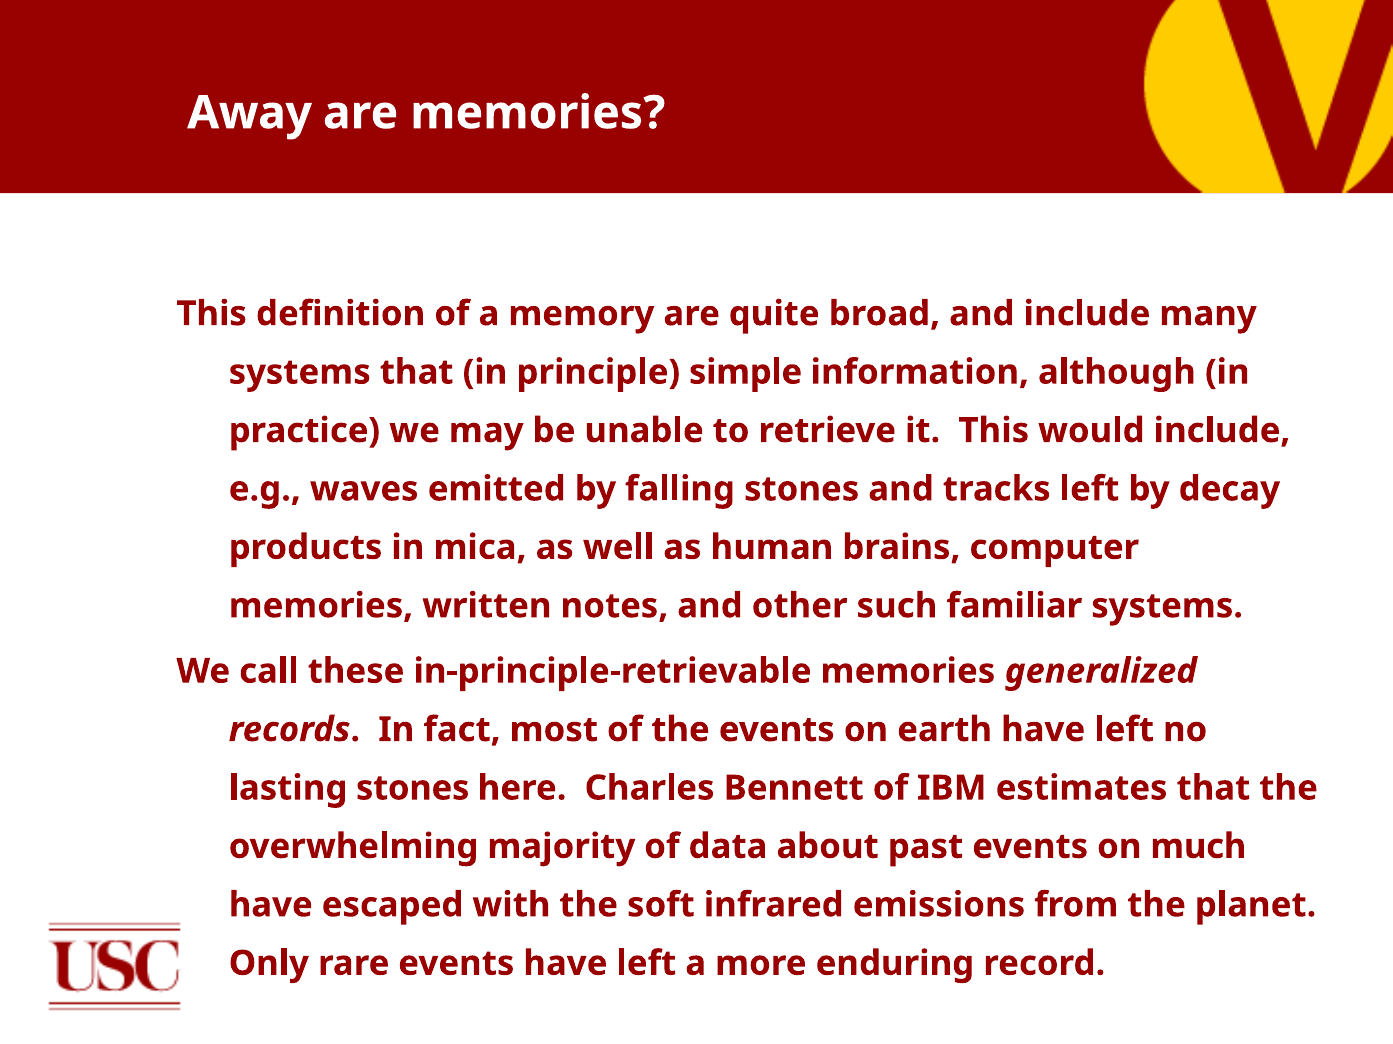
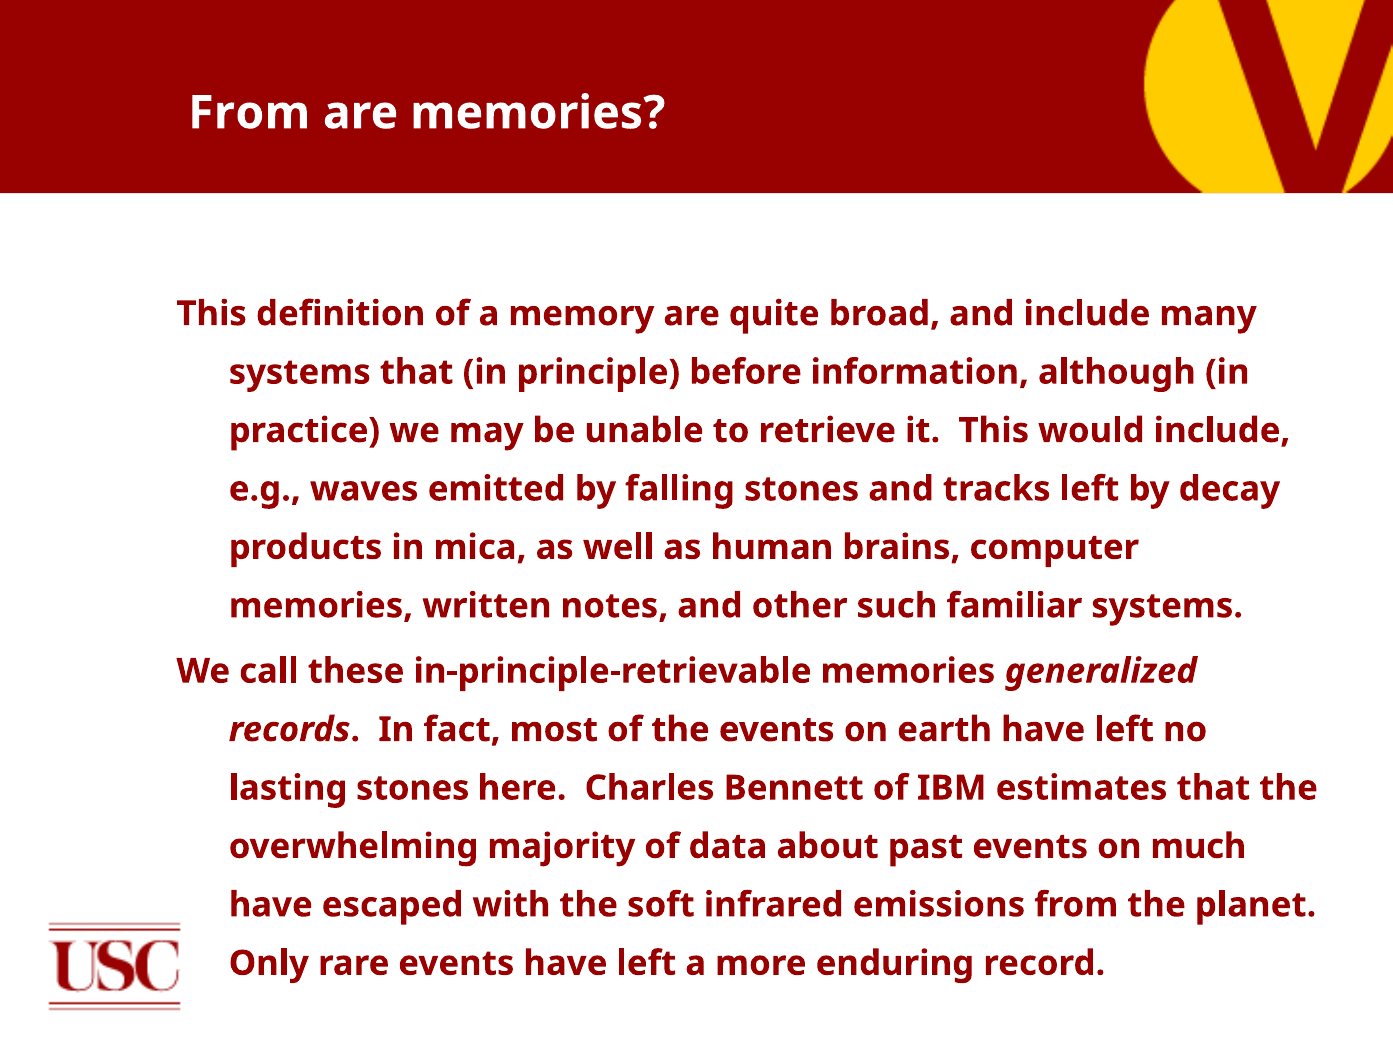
Away: Away -> From (249, 113)
simple: simple -> before (746, 372)
